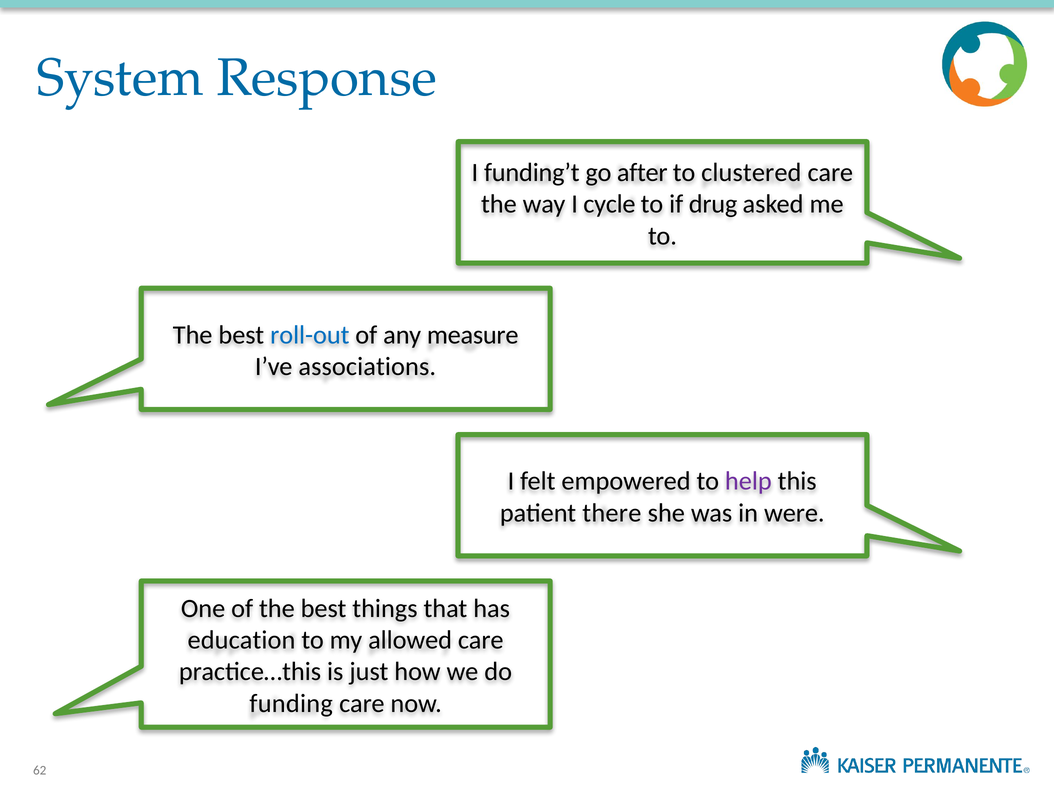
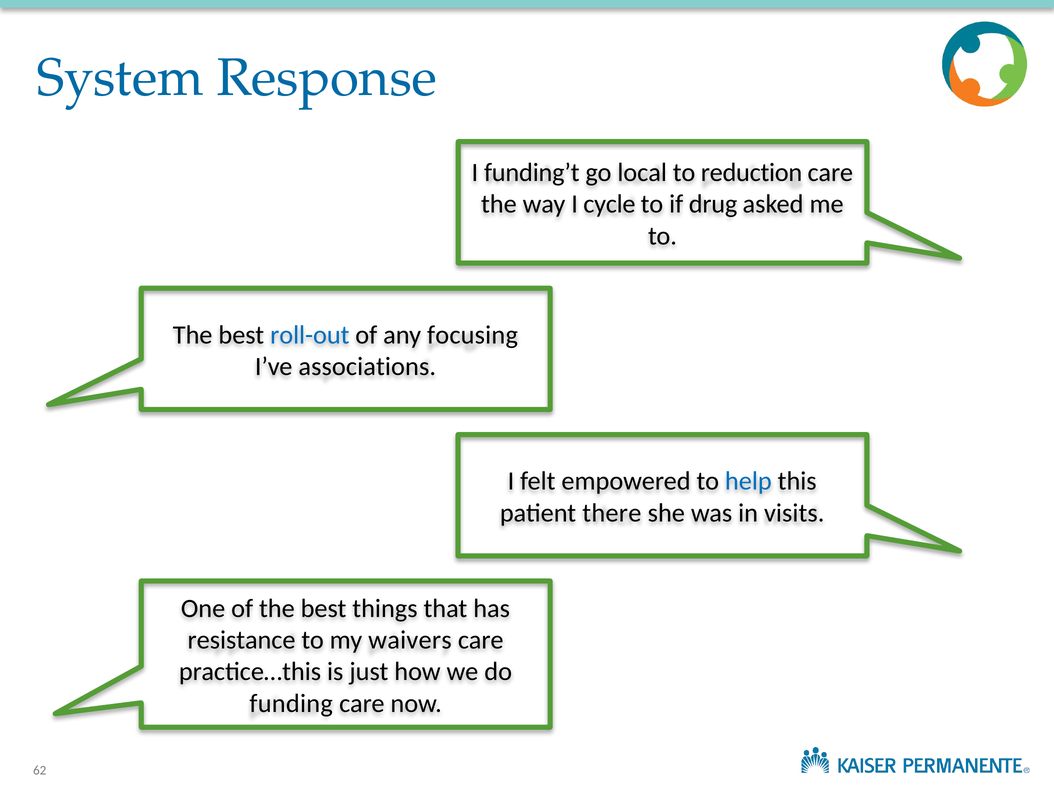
after: after -> local (642, 172)
clustered: clustered -> reduction (752, 172)
measure: measure -> focusing (472, 335)
help colour: purple -> blue (748, 481)
were: were -> visits (794, 513)
education: education -> resistance (242, 640)
allowed: allowed -> waivers (410, 640)
